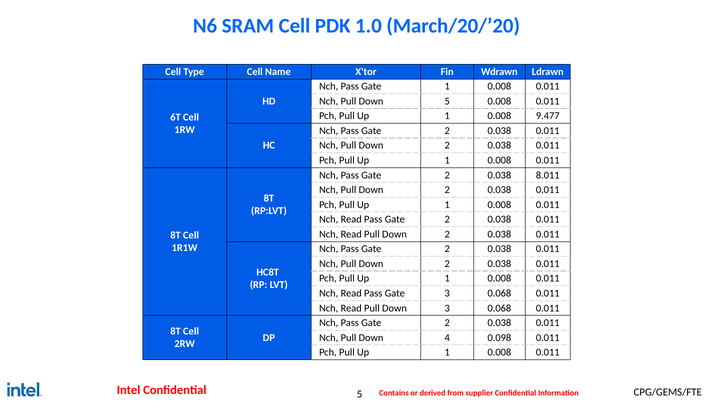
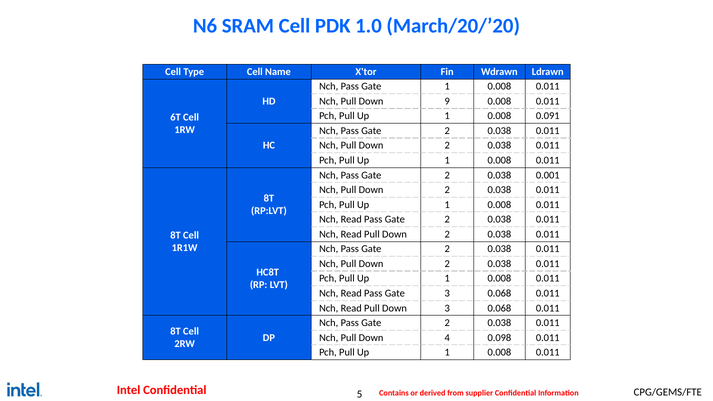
Down 5: 5 -> 9 (447, 101)
9.477: 9.477 -> 0.091 (548, 116)
8.011: 8.011 -> 0.001 (548, 175)
